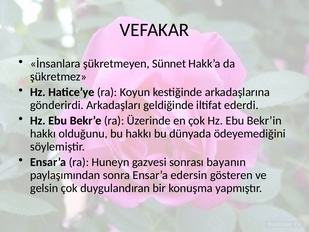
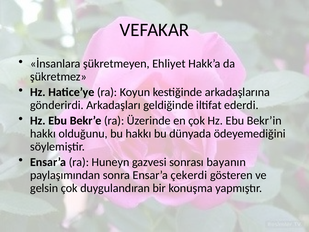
Sünnet: Sünnet -> Ehliyet (169, 64)
edersin: edersin -> çekerdi (189, 175)
